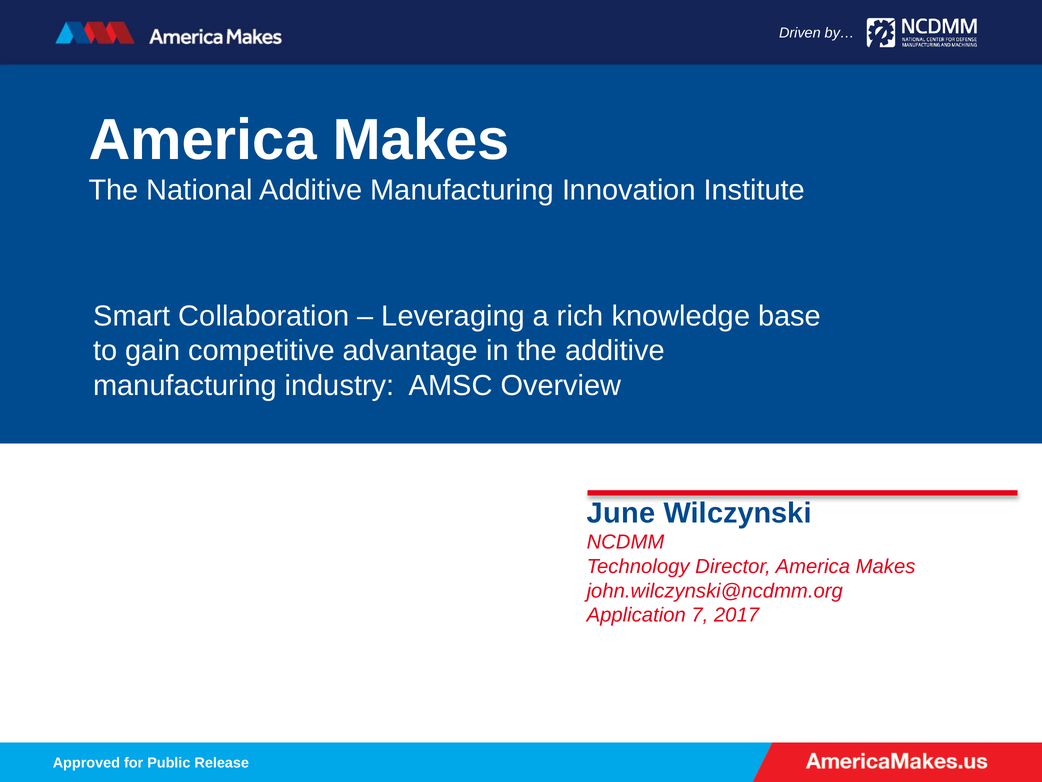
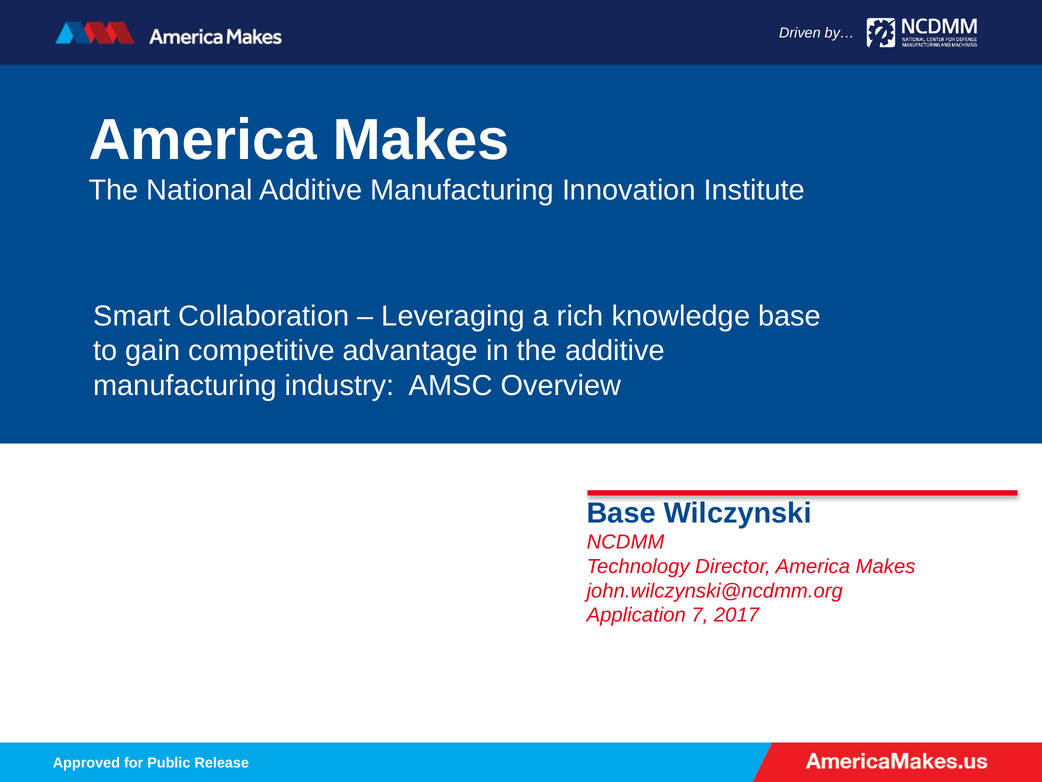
June: June -> Base (621, 513)
